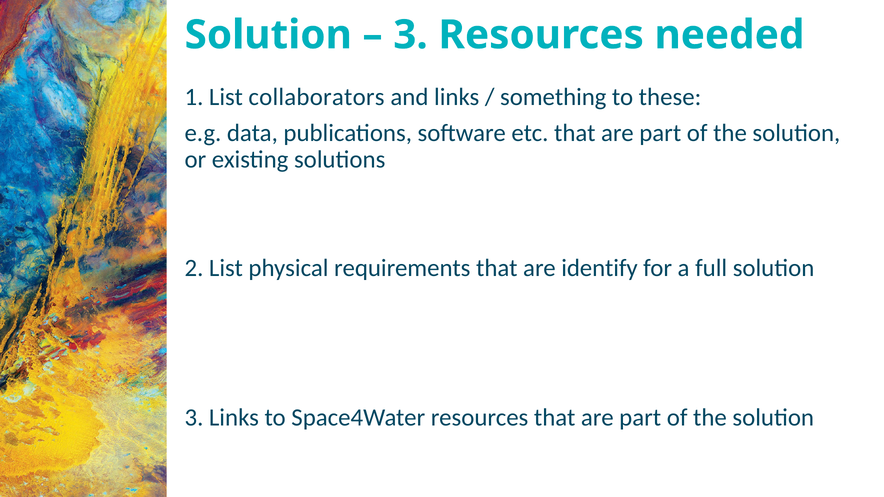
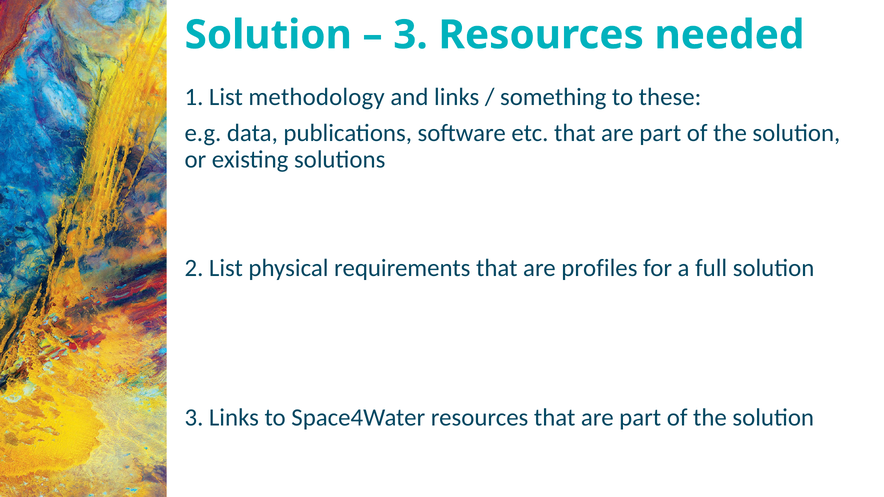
collaborators: collaborators -> methodology (317, 97)
identify: identify -> profiles (599, 268)
